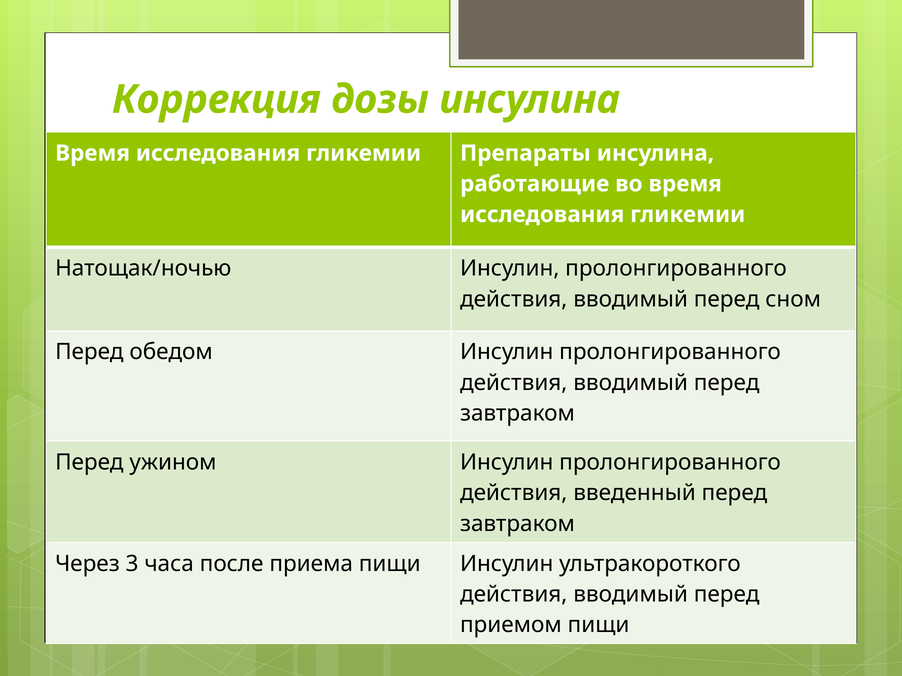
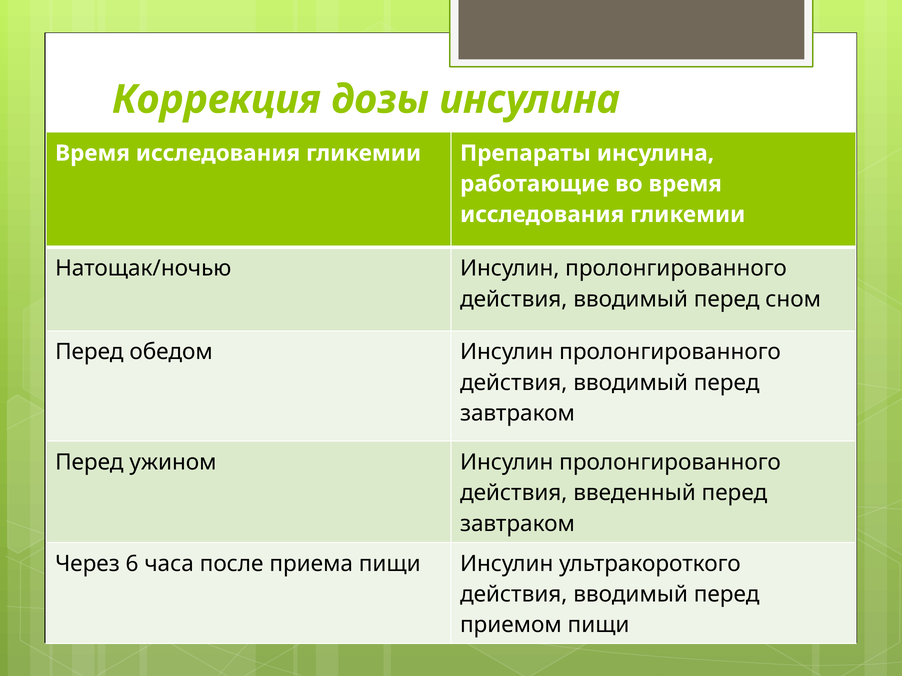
3: 3 -> 6 (132, 564)
